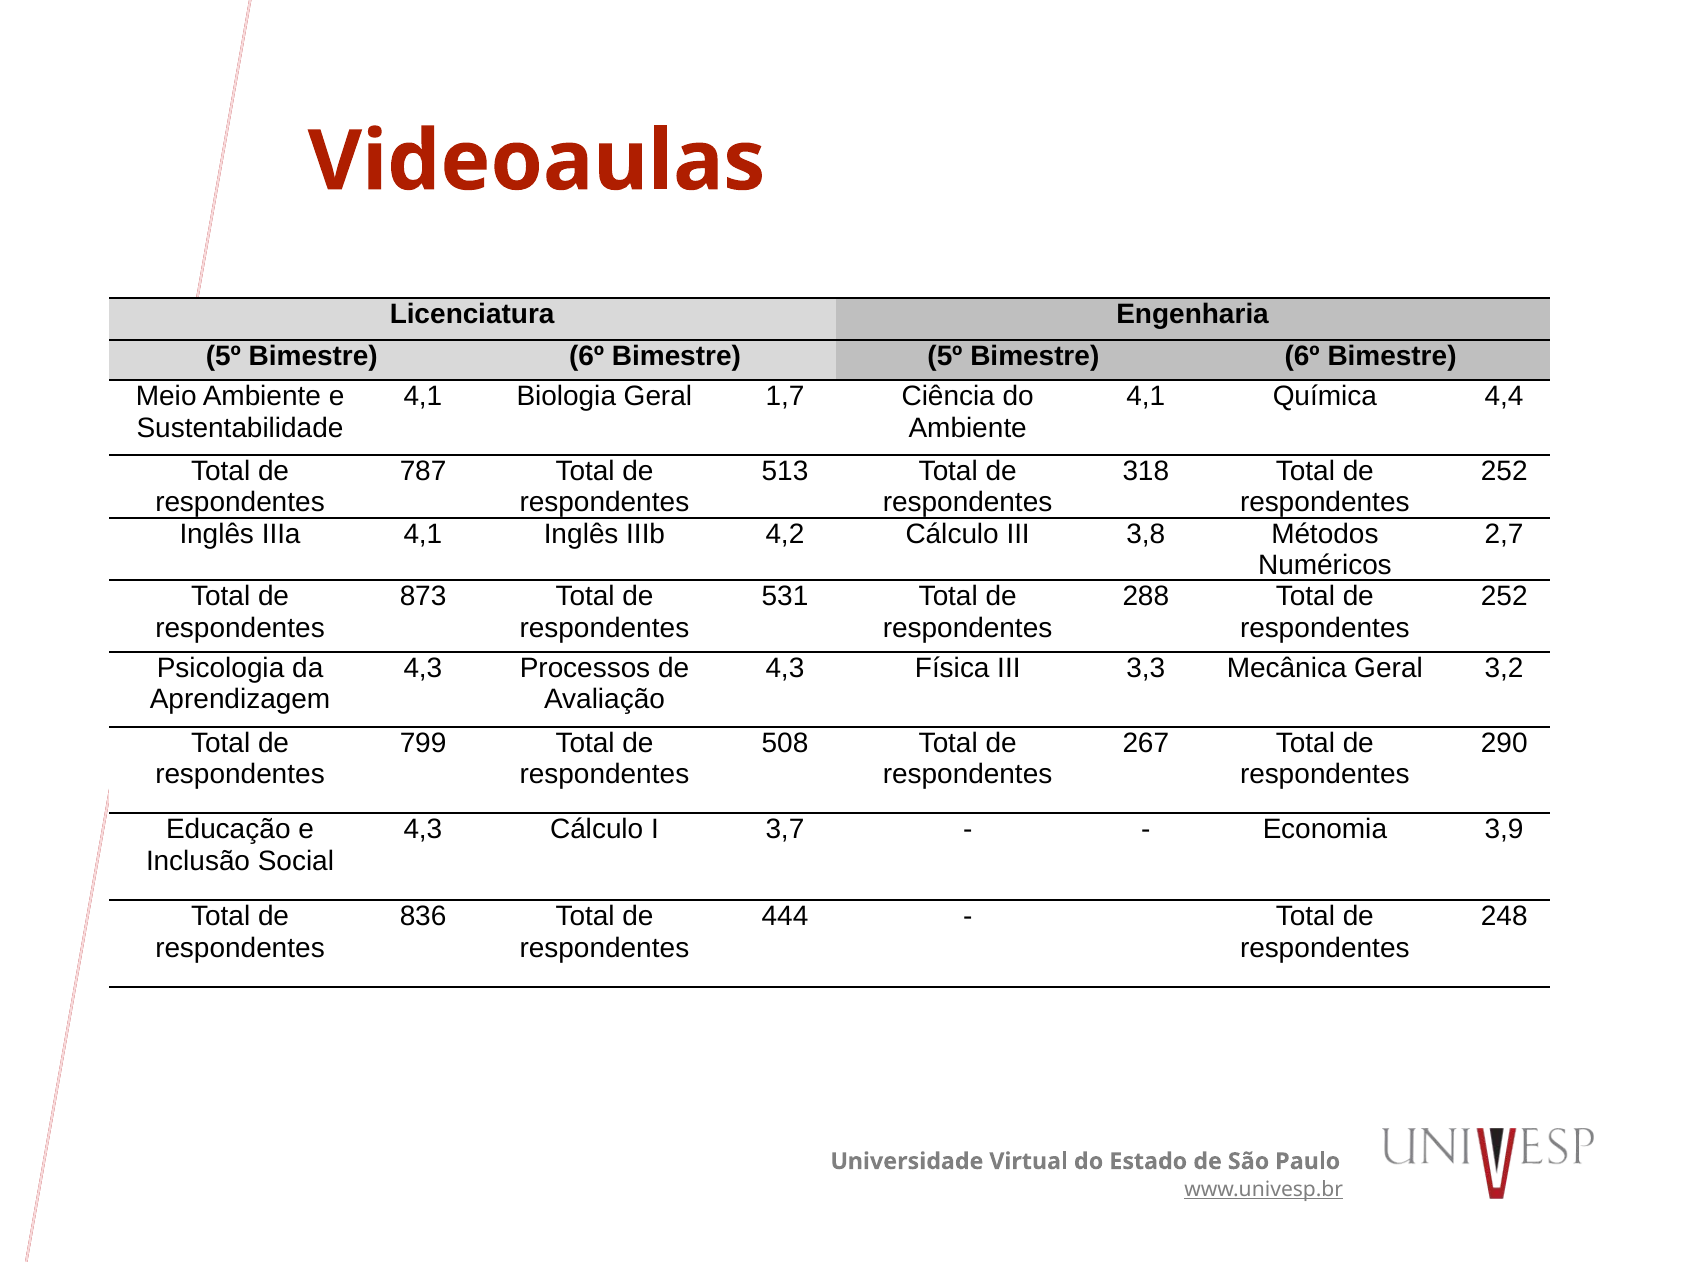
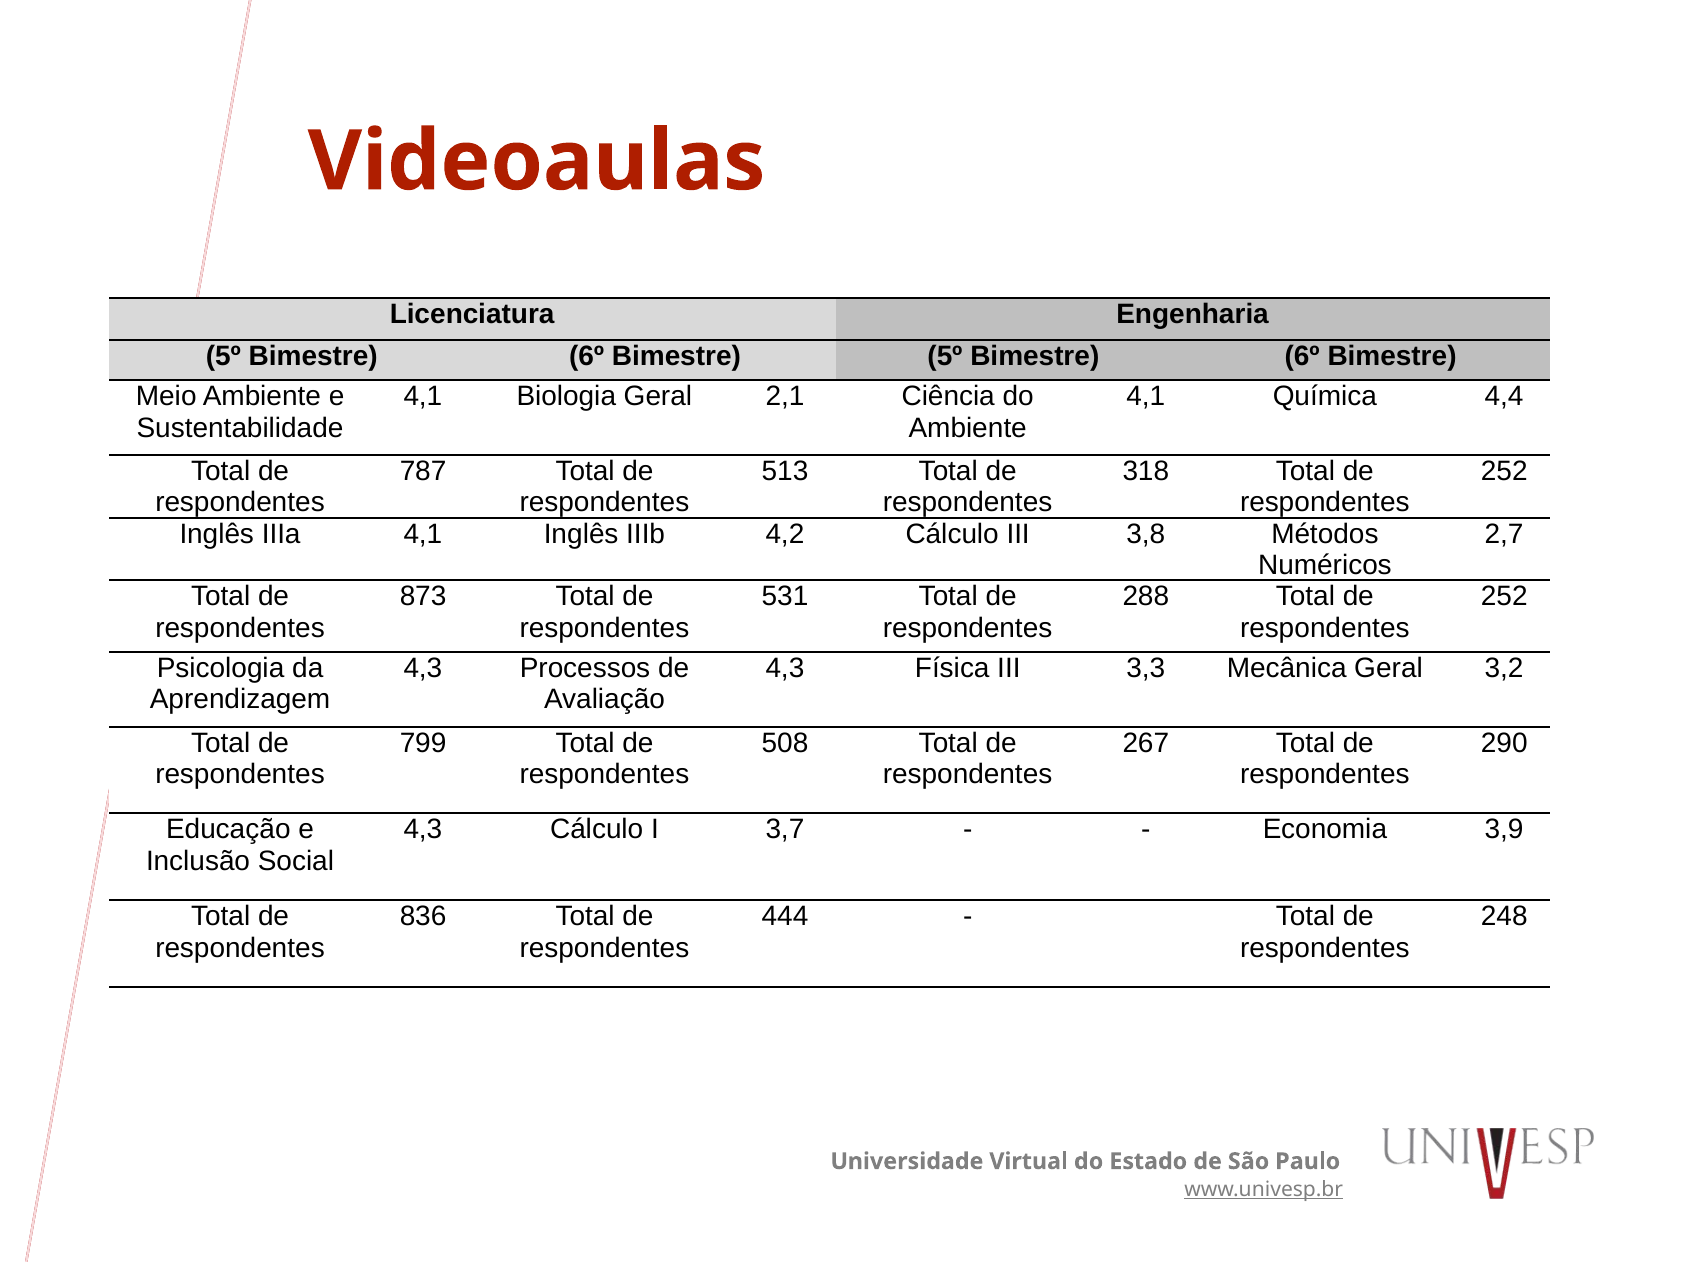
1,7: 1,7 -> 2,1 (785, 396)
